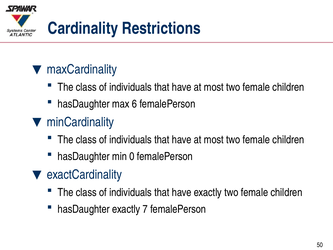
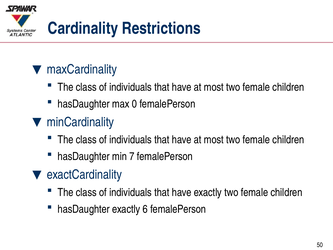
6: 6 -> 0 (134, 104)
0: 0 -> 7 (132, 156)
7: 7 -> 6 (145, 209)
